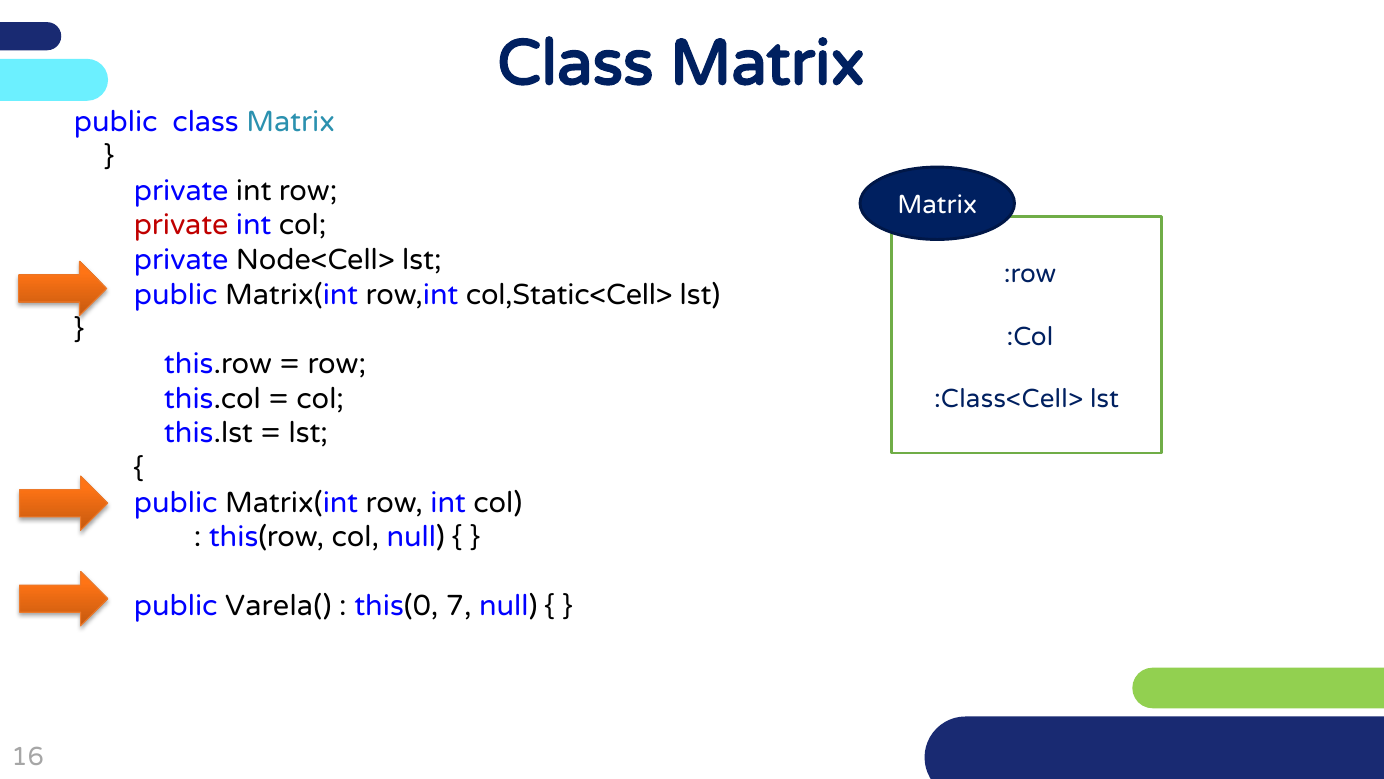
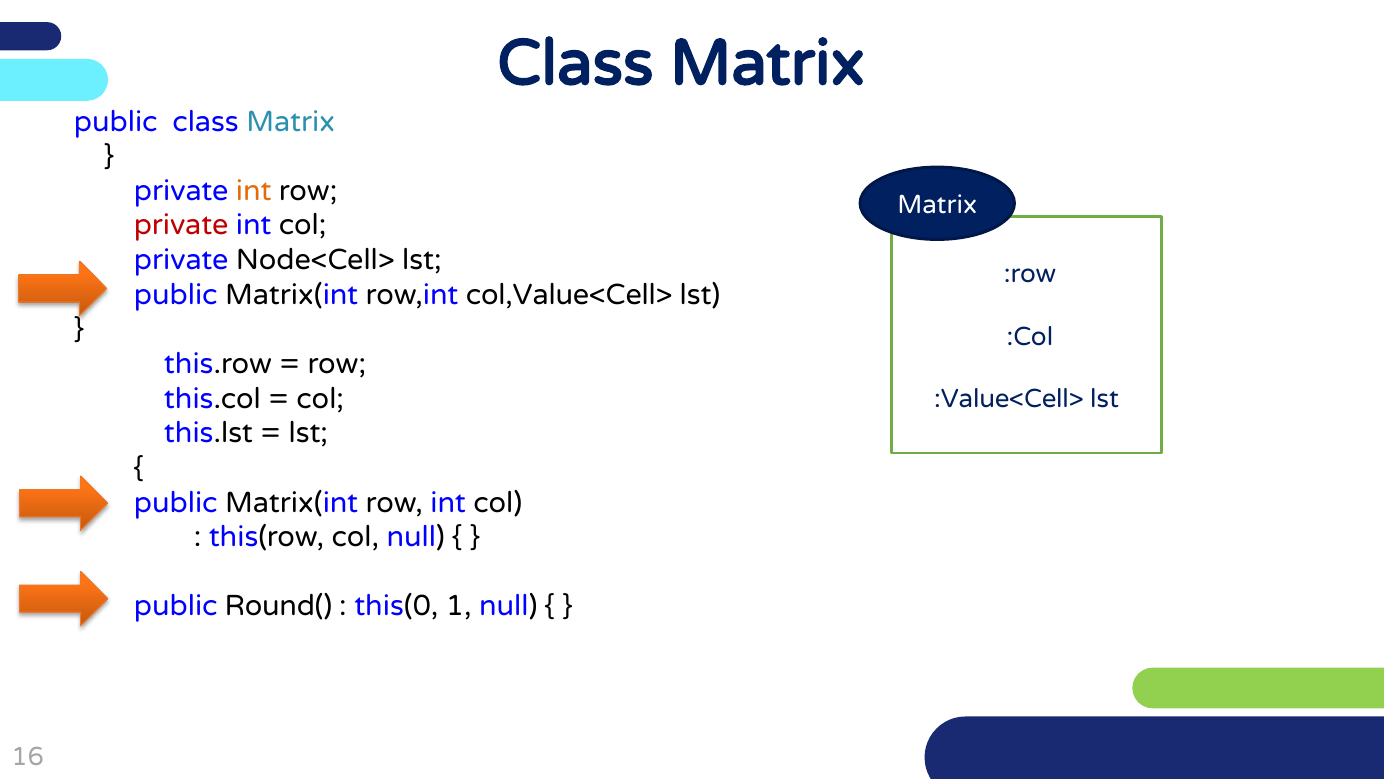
int colour: black -> orange (254, 191)
col,Static<Cell>: col,Static<Cell> -> col,Value<Cell> (569, 295)
Class<Cell>: Class<Cell> -> Value<Cell> (1012, 399)
Varela(: Varela( -> Round( (279, 606)
7: 7 -> 1 (459, 606)
